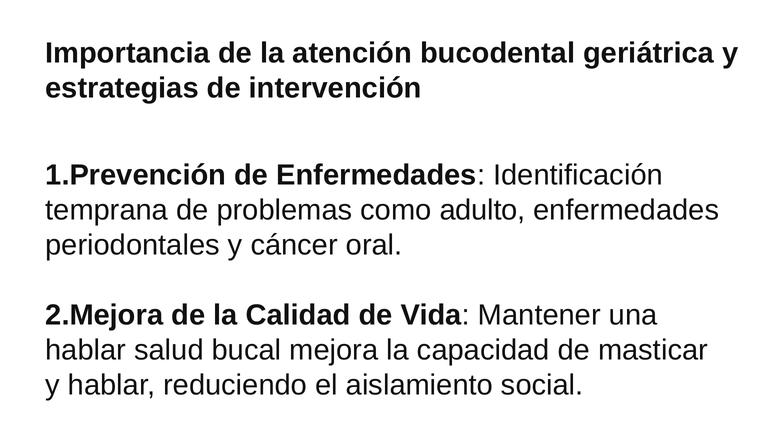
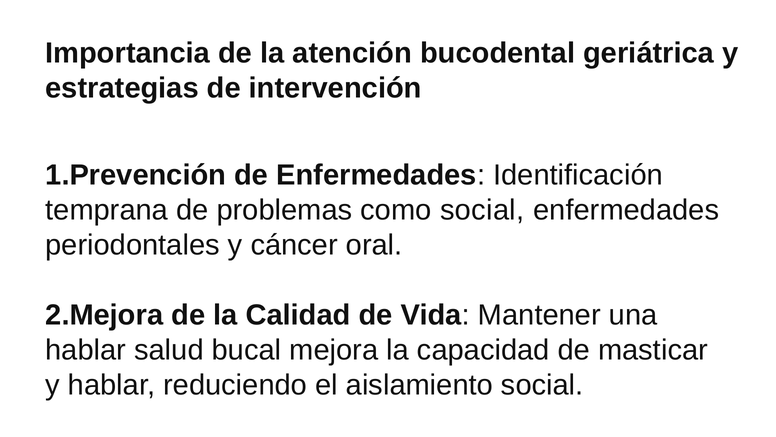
como adulto: adulto -> social (482, 210)
